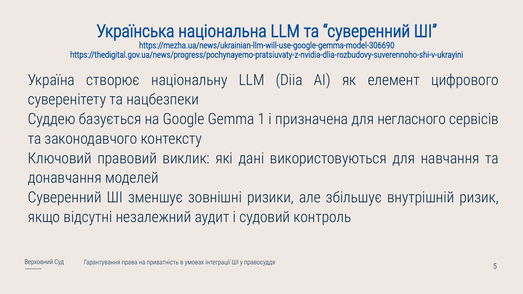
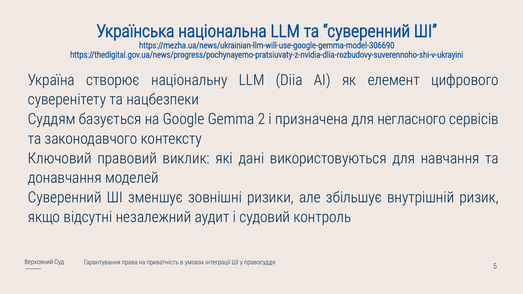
Суддею: Суддею -> Суддям (52, 119)
1: 1 -> 2 (262, 119)
